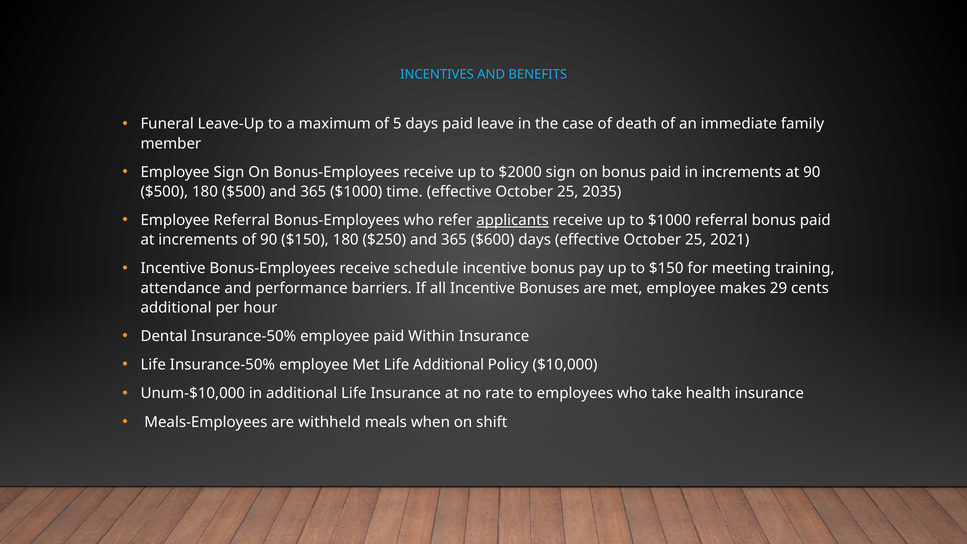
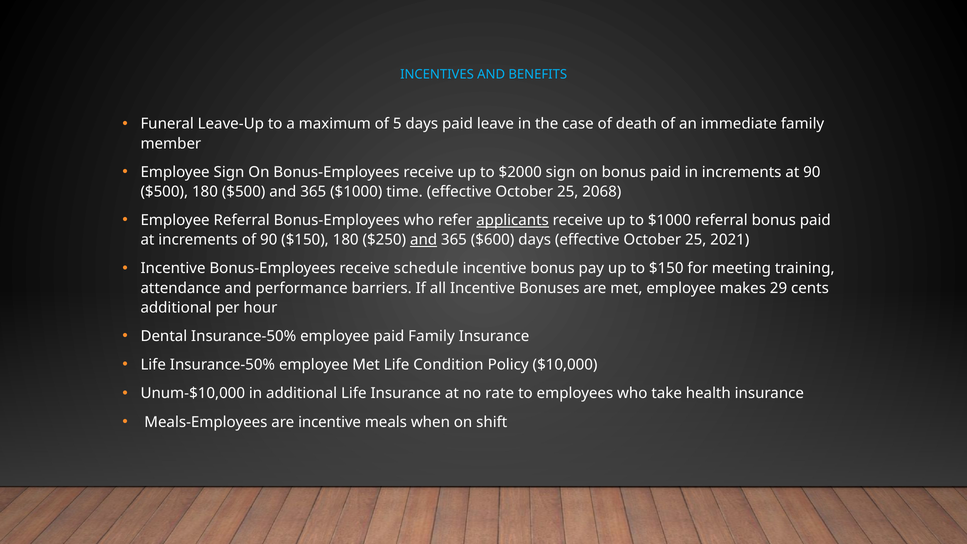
2035: 2035 -> 2068 (602, 192)
and underline: none -> present (424, 240)
paid Within: Within -> Family (431, 336)
Life Additional: Additional -> Condition (448, 365)
are withheld: withheld -> incentive (330, 422)
